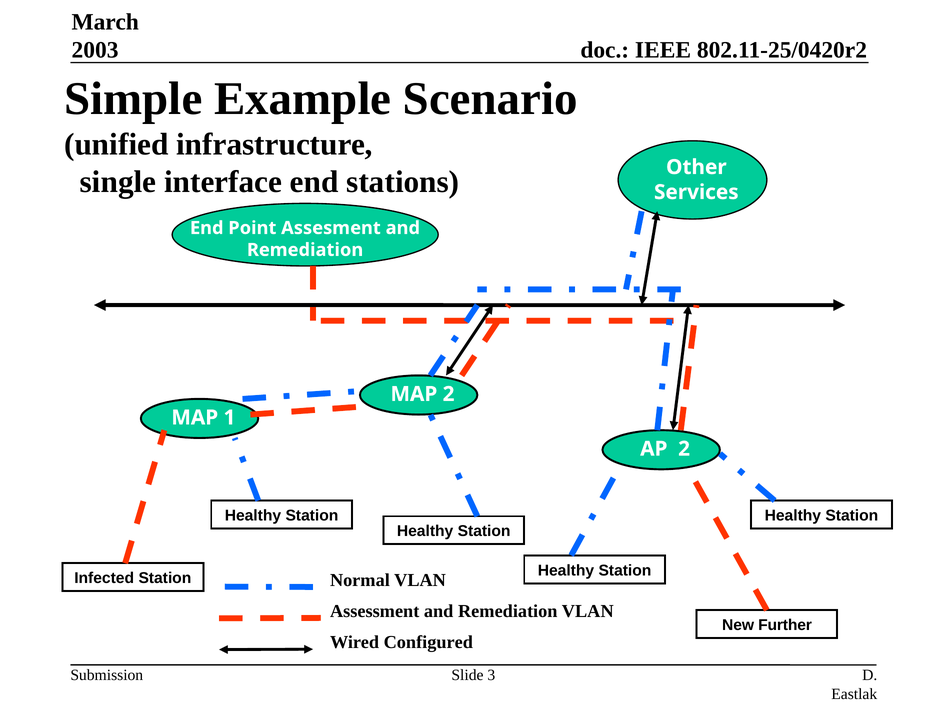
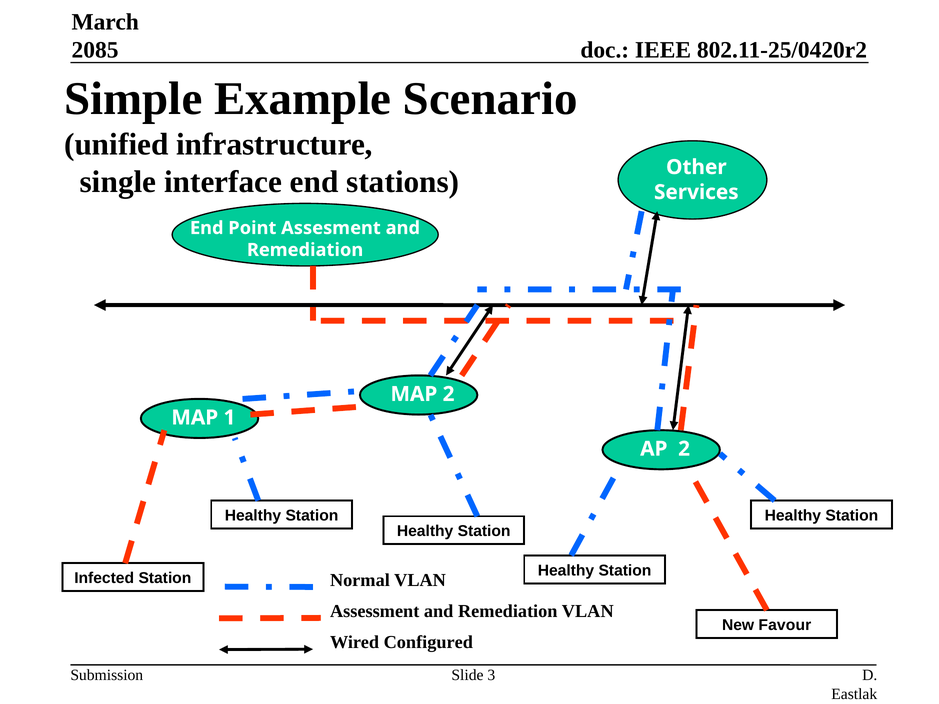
2003: 2003 -> 2085 (95, 50)
Further: Further -> Favour (785, 625)
